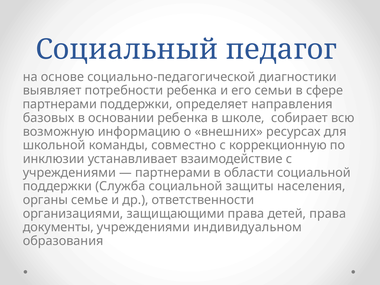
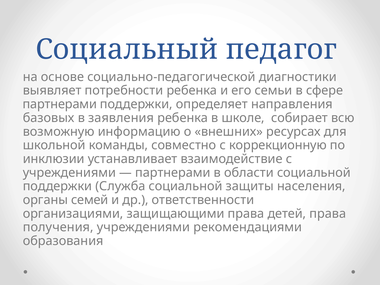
основании: основании -> заявления (121, 118)
семье: семье -> семей (90, 200)
документы: документы -> получения (58, 227)
индивидуальном: индивидуальном -> рекомендациями (248, 227)
